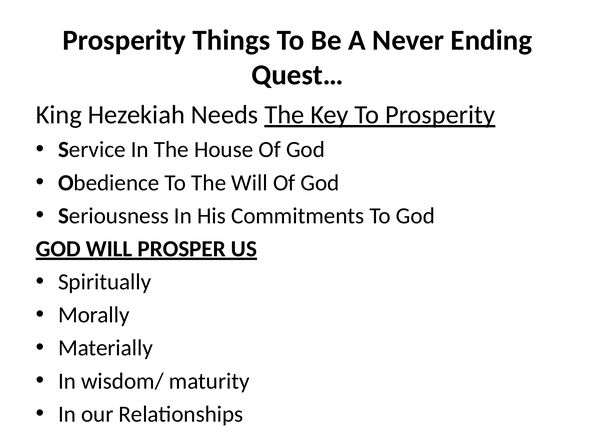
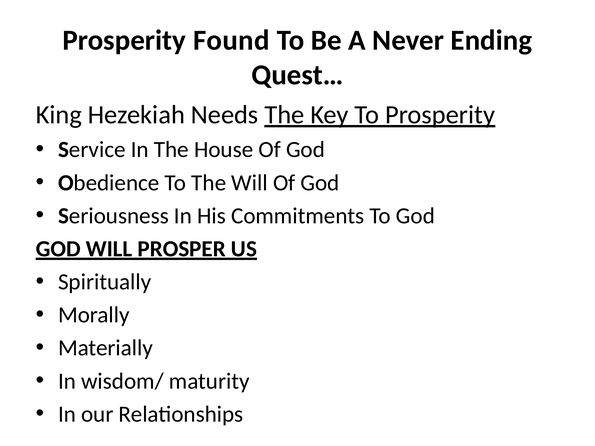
Things: Things -> Found (231, 40)
